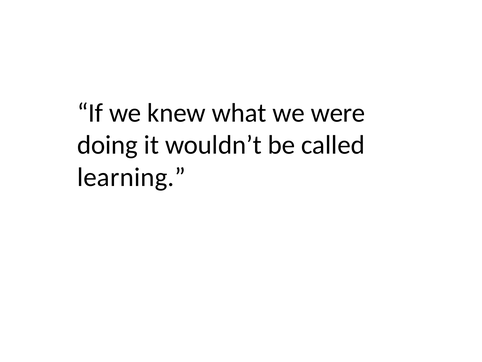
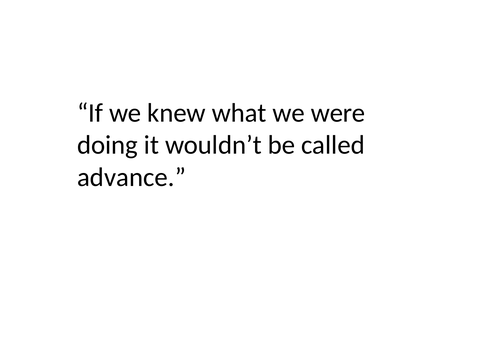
learning: learning -> advance (132, 177)
